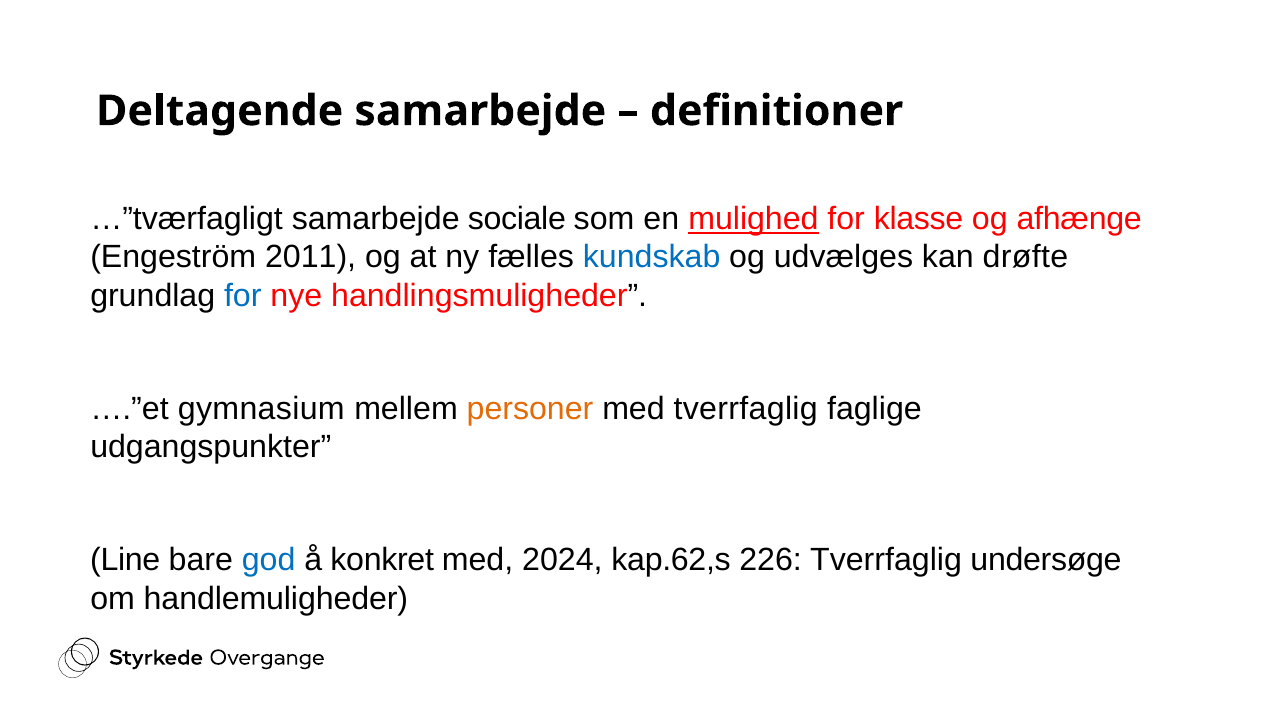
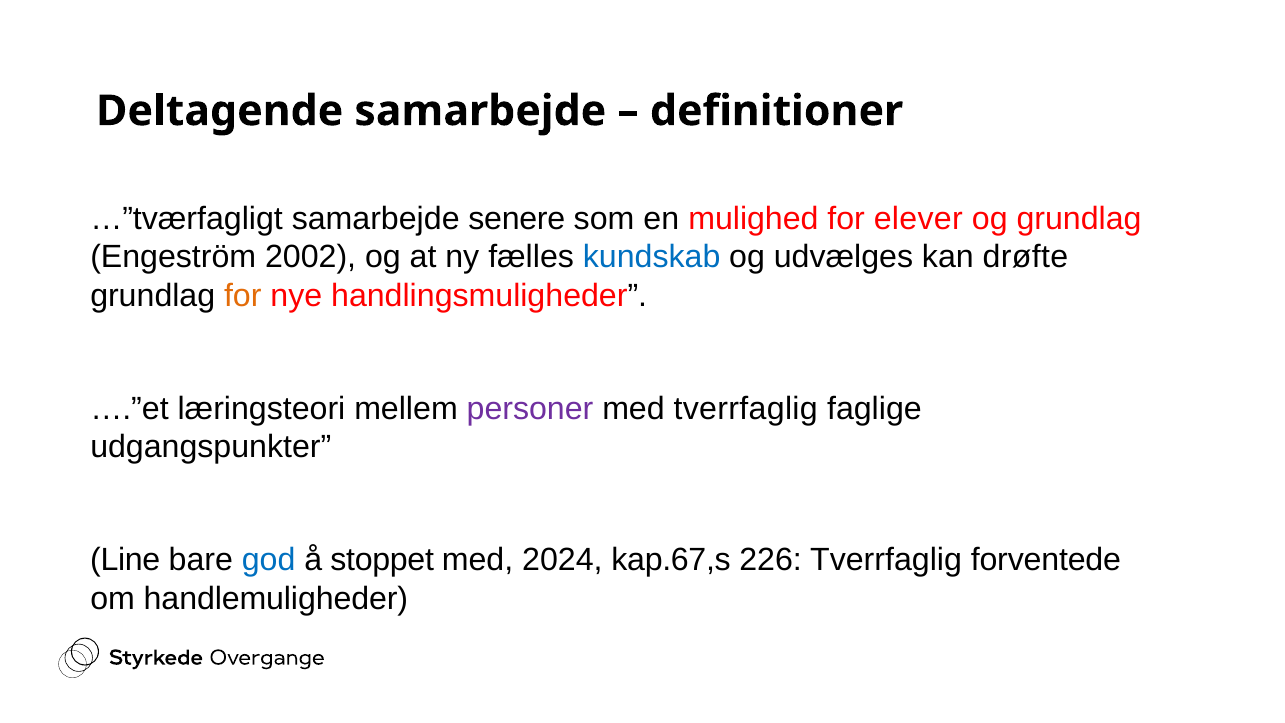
sociale: sociale -> senere (517, 219)
mulighed underline: present -> none (753, 219)
klasse: klasse -> elever (918, 219)
og afhænge: afhænge -> grundlag (1079, 219)
2011: 2011 -> 2002 (311, 257)
for colour: blue -> orange (243, 296)
gymnasium: gymnasium -> læringsteori (261, 409)
personer colour: orange -> purple (530, 409)
konkret: konkret -> stoppet (382, 560)
kap.62,s: kap.62,s -> kap.67,s (671, 560)
undersøge: undersøge -> forventede (1046, 560)
